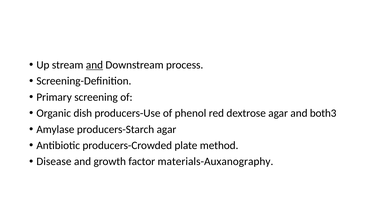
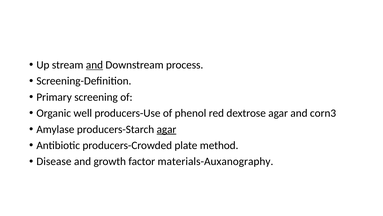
dish: dish -> well (83, 113)
both3: both3 -> corn3 (323, 113)
agar underline: none -> present (166, 129)
